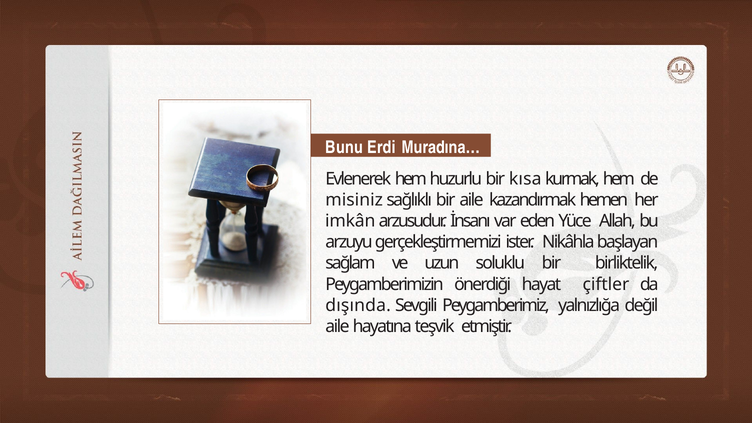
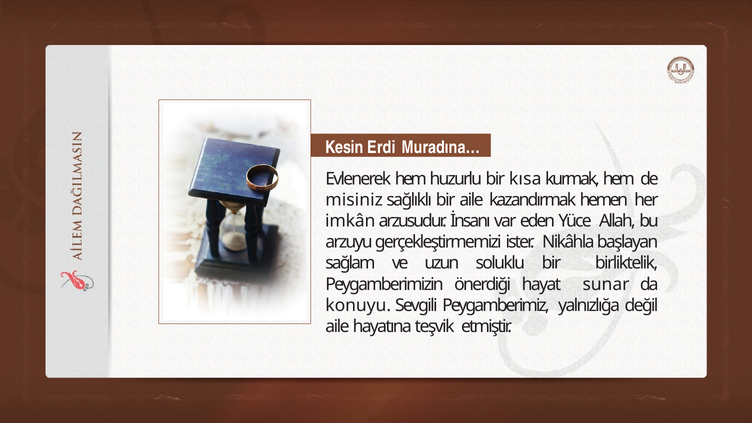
Bunu: Bunu -> Kesin (344, 148)
çiftler: çiftler -> sunar (606, 284)
dışında: dışında -> konuyu (358, 305)
